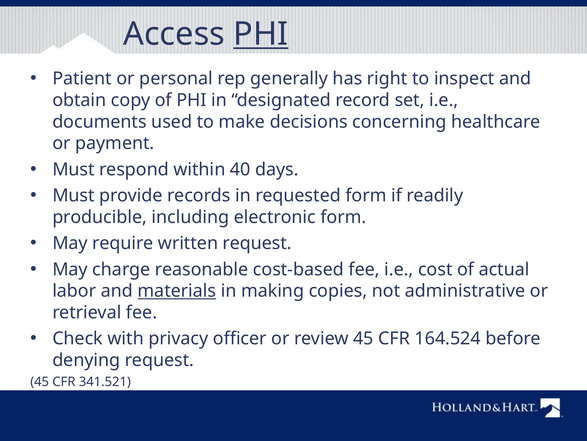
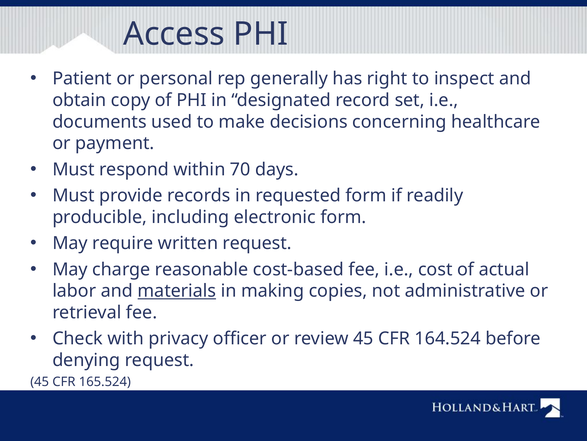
PHI underline: present -> none (261, 34)
40: 40 -> 70 (240, 169)
341.521: 341.521 -> 165.524 (105, 381)
